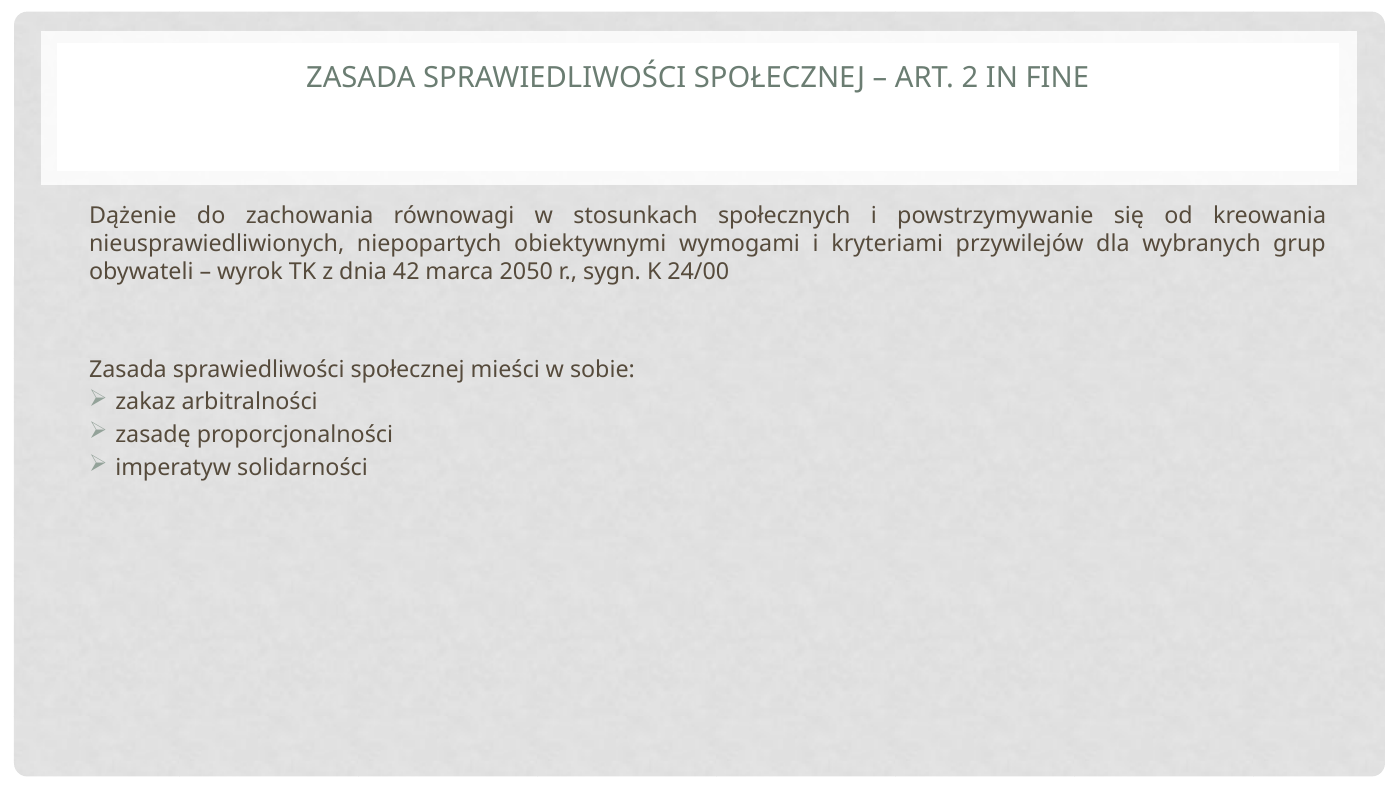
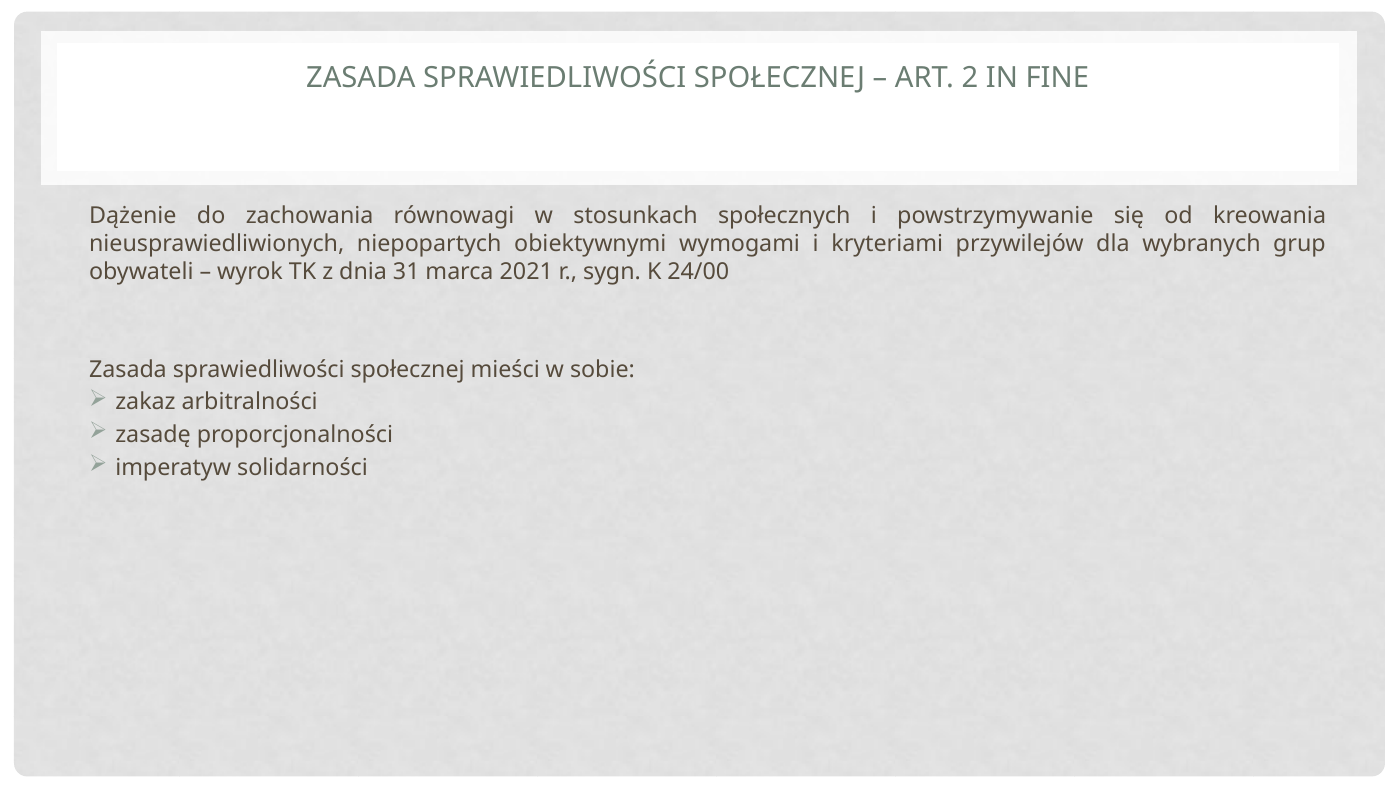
42: 42 -> 31 (406, 272)
2050: 2050 -> 2021 (526, 272)
